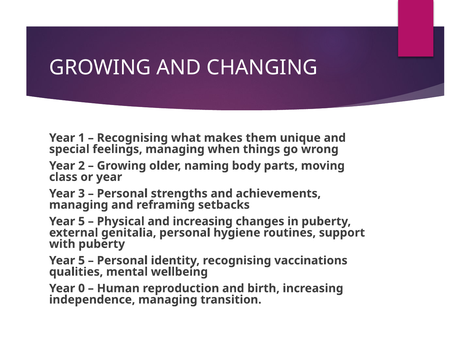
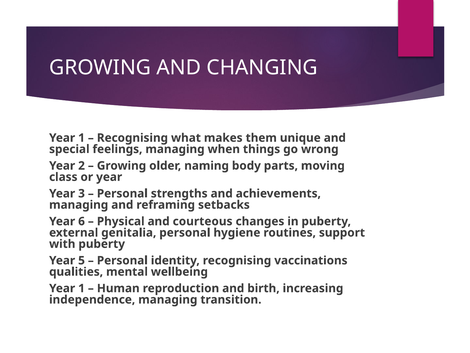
5: 5 -> 6 (82, 221)
and increasing: increasing -> courteous (203, 221)
0: 0 -> 1 (82, 288)
